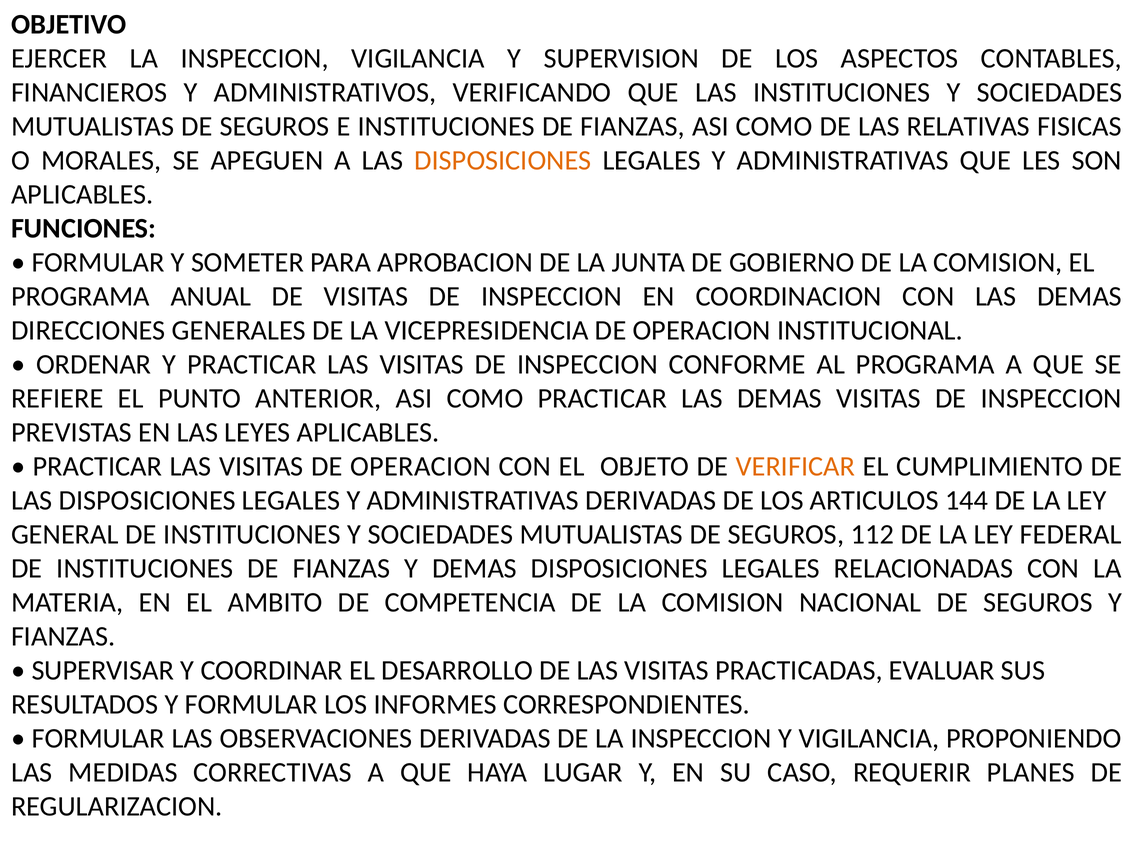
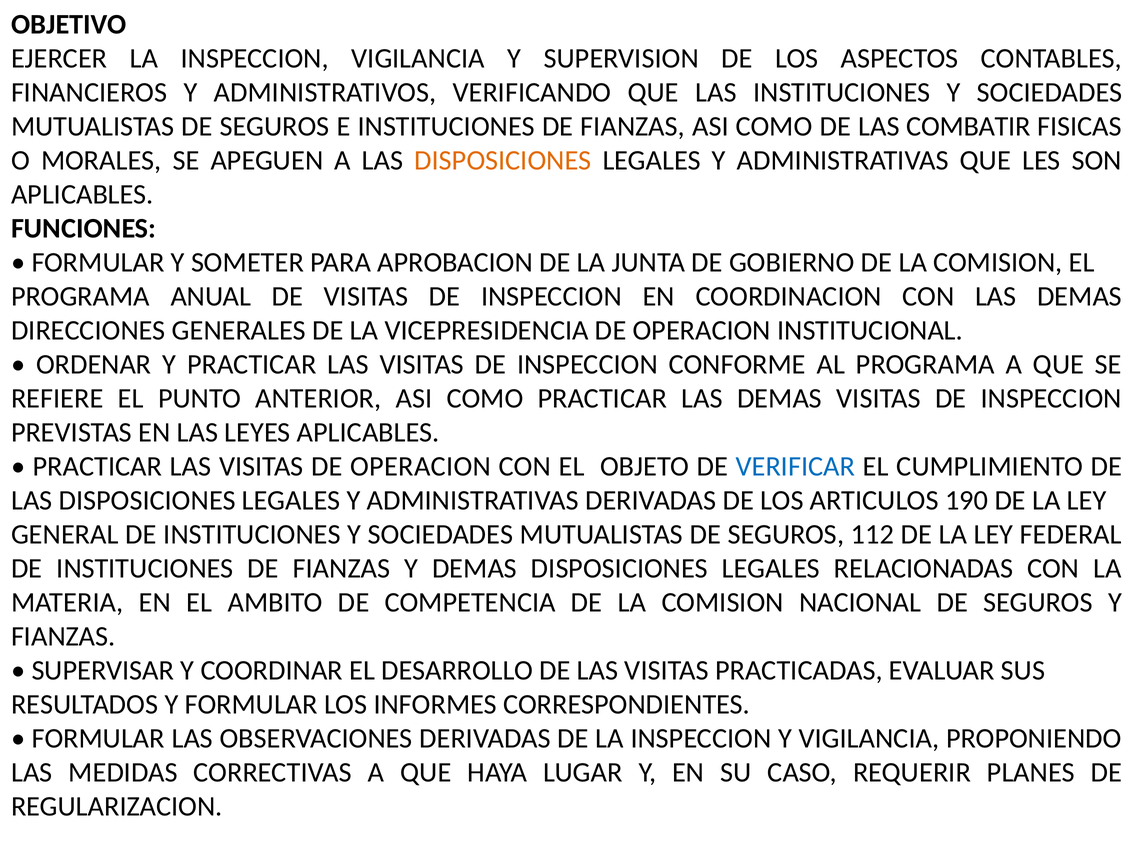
RELATIVAS: RELATIVAS -> COMBATIR (968, 127)
VERIFICAR colour: orange -> blue (795, 467)
144: 144 -> 190 (967, 501)
